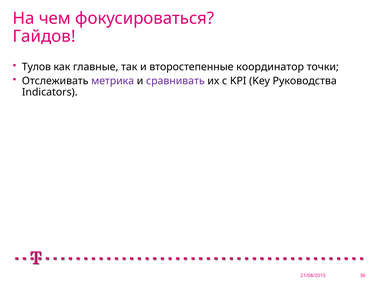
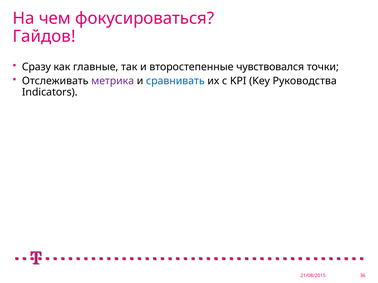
Тулов: Тулов -> Сразу (36, 67)
координатор: координатор -> чувствовался (270, 67)
сравнивать colour: purple -> blue (175, 81)
